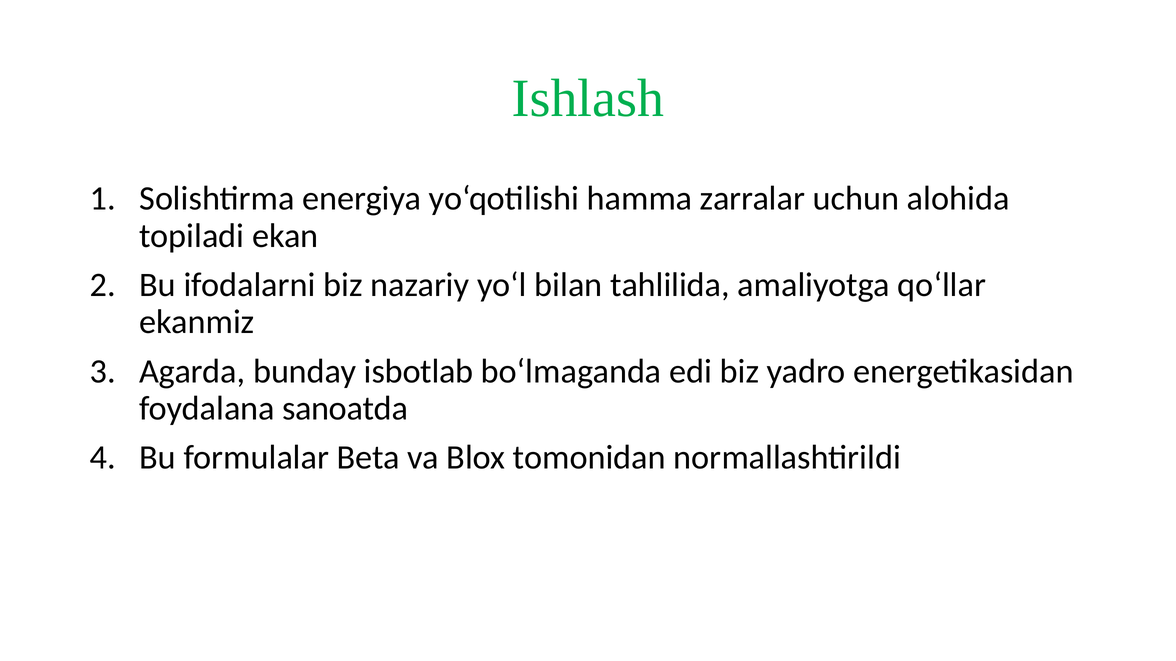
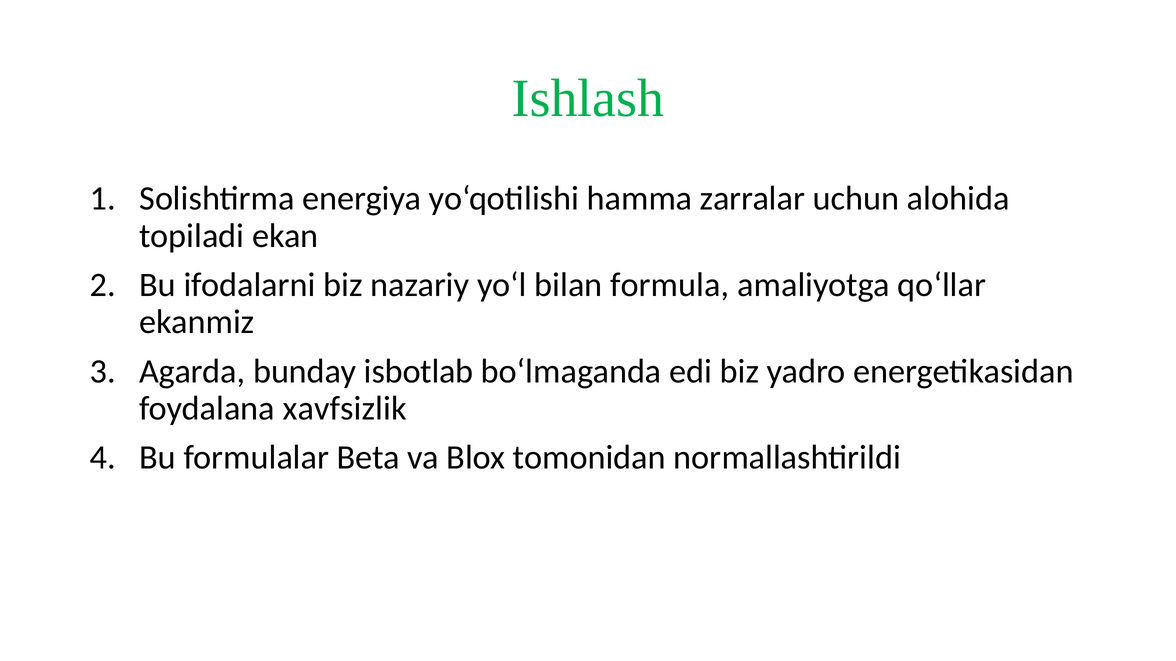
tahlilida: tahlilida -> formula (670, 285)
sanoatda: sanoatda -> xavfsizlik (345, 409)
